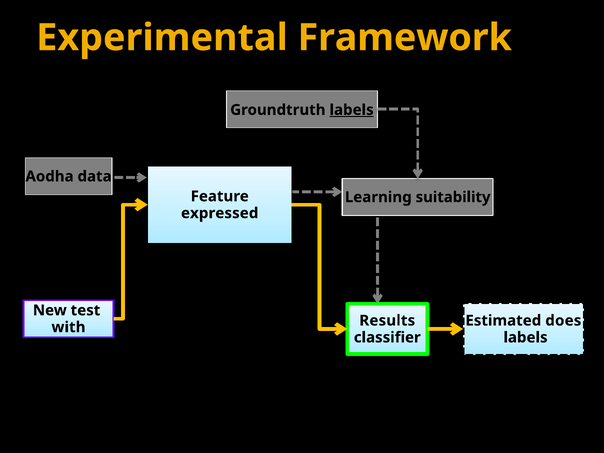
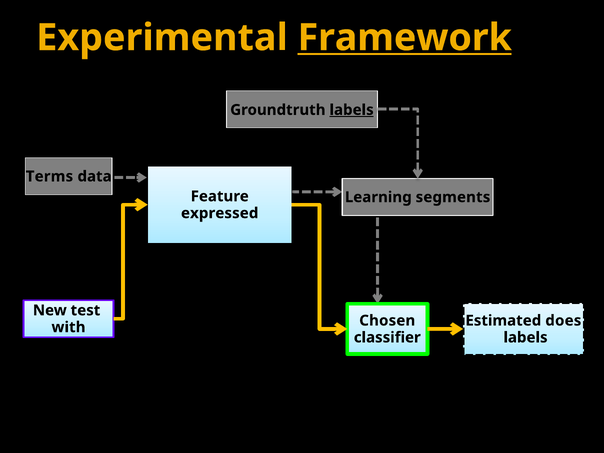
Framework underline: none -> present (405, 38)
Aodha: Aodha -> Terms (49, 176)
suitability: suitability -> segments (453, 197)
Results: Results -> Chosen (387, 321)
